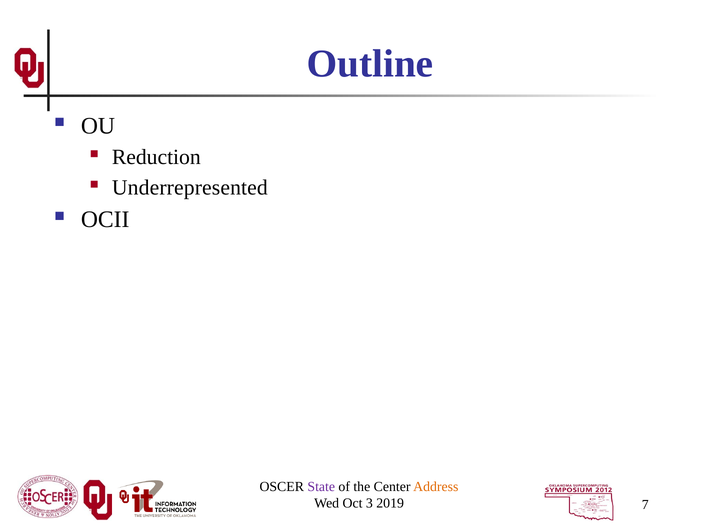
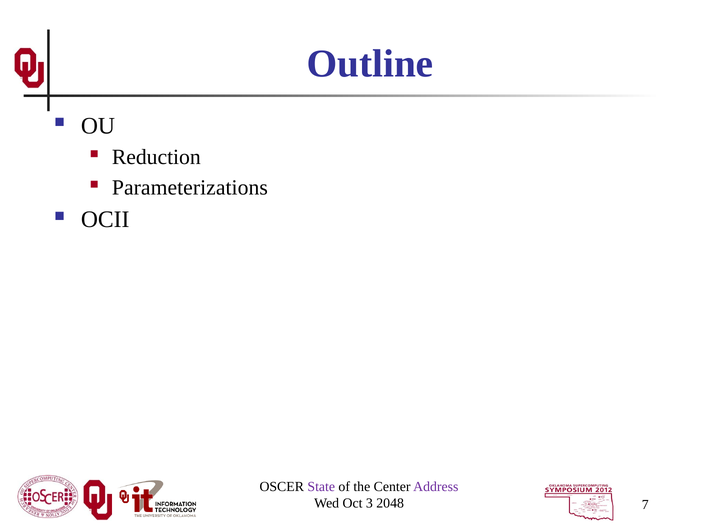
Underrepresented: Underrepresented -> Parameterizations (190, 187)
Address colour: orange -> purple (436, 487)
2019: 2019 -> 2048 (390, 503)
